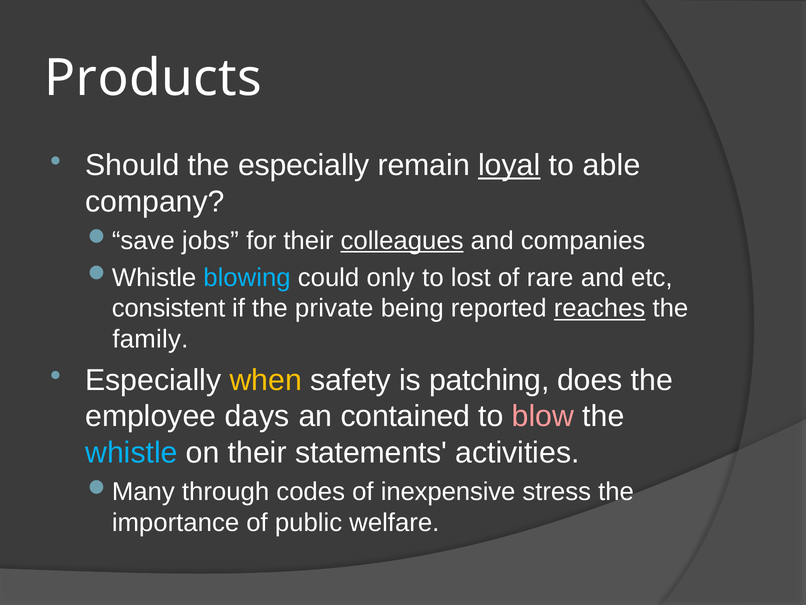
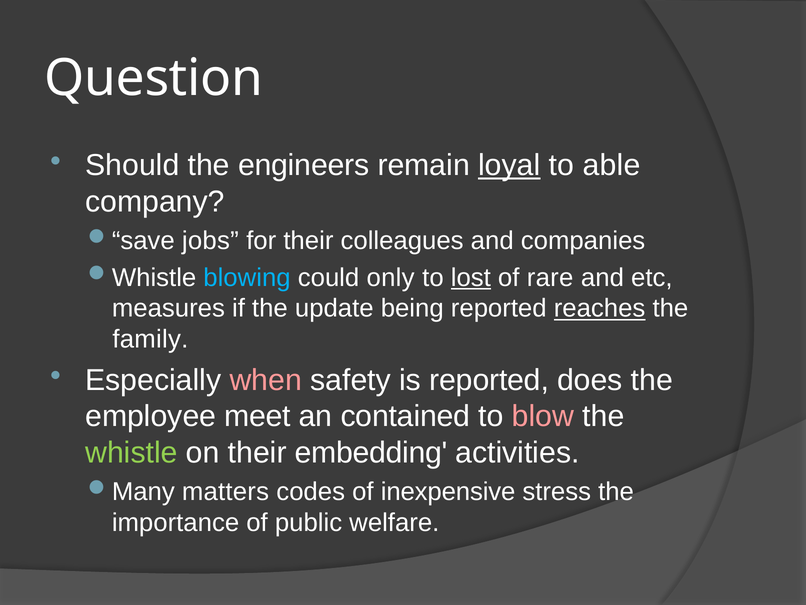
Products: Products -> Question (154, 78)
the especially: especially -> engineers (304, 165)
colleagues underline: present -> none (402, 241)
lost underline: none -> present (471, 277)
consistent: consistent -> measures (168, 308)
private: private -> update (334, 308)
when colour: yellow -> pink (266, 380)
is patching: patching -> reported (489, 380)
days: days -> meet (258, 416)
whistle colour: light blue -> light green (131, 452)
statements: statements -> embedding (371, 452)
through: through -> matters (225, 491)
